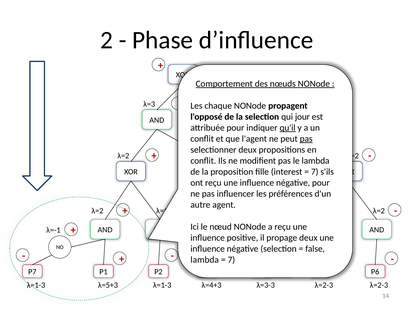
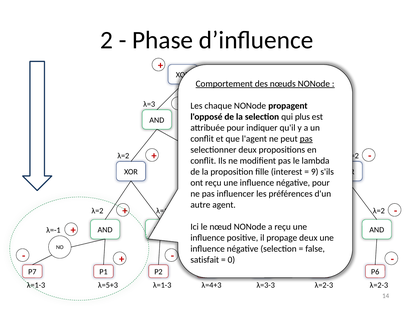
jour: jour -> plus (302, 117)
qu'il underline: present -> none (288, 128)
7: 7 -> 9 (315, 172)
lambda: lambda -> satisfait (205, 260)
7: 7 -> 0 (231, 260)
